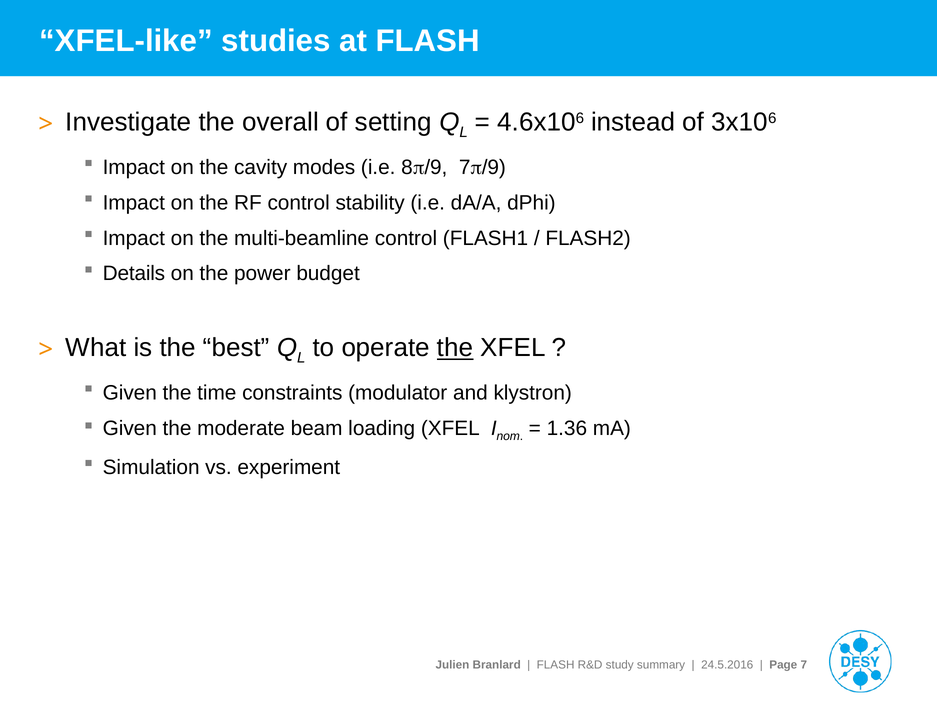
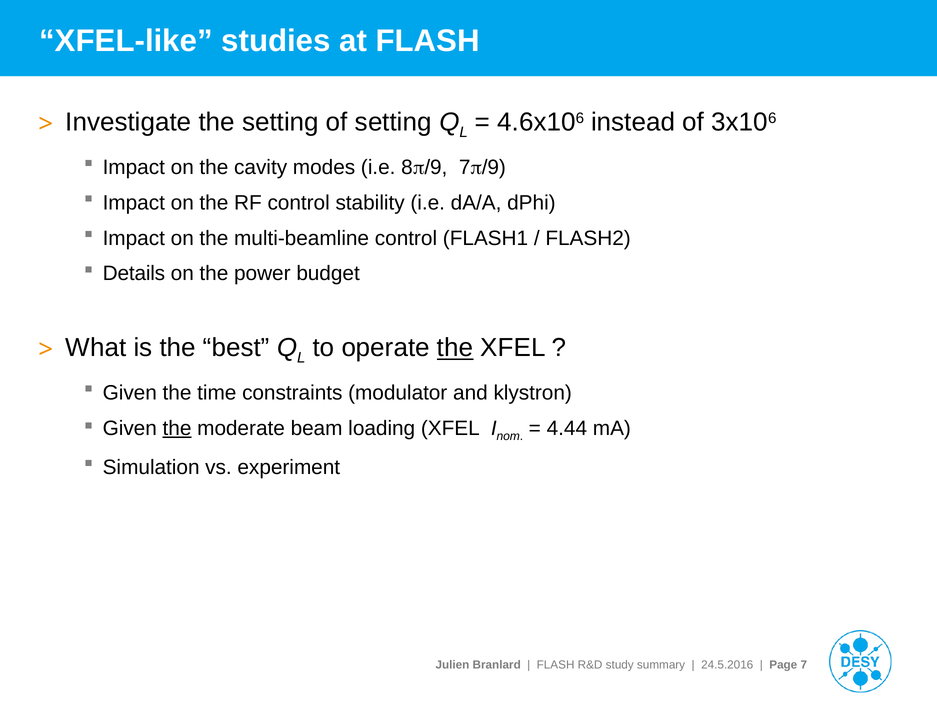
the overall: overall -> setting (280, 122)
the underline: none -> present (177, 428)
1.36: 1.36 -> 4.44 (567, 428)
